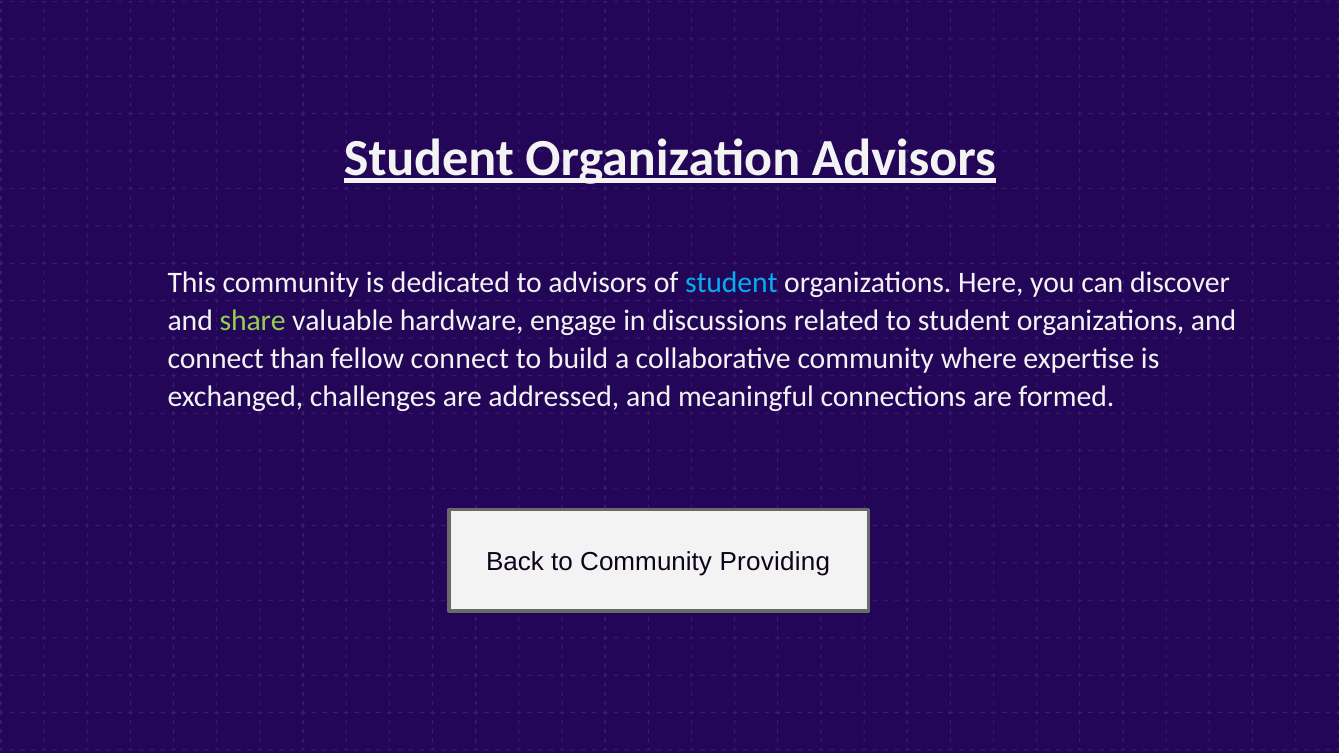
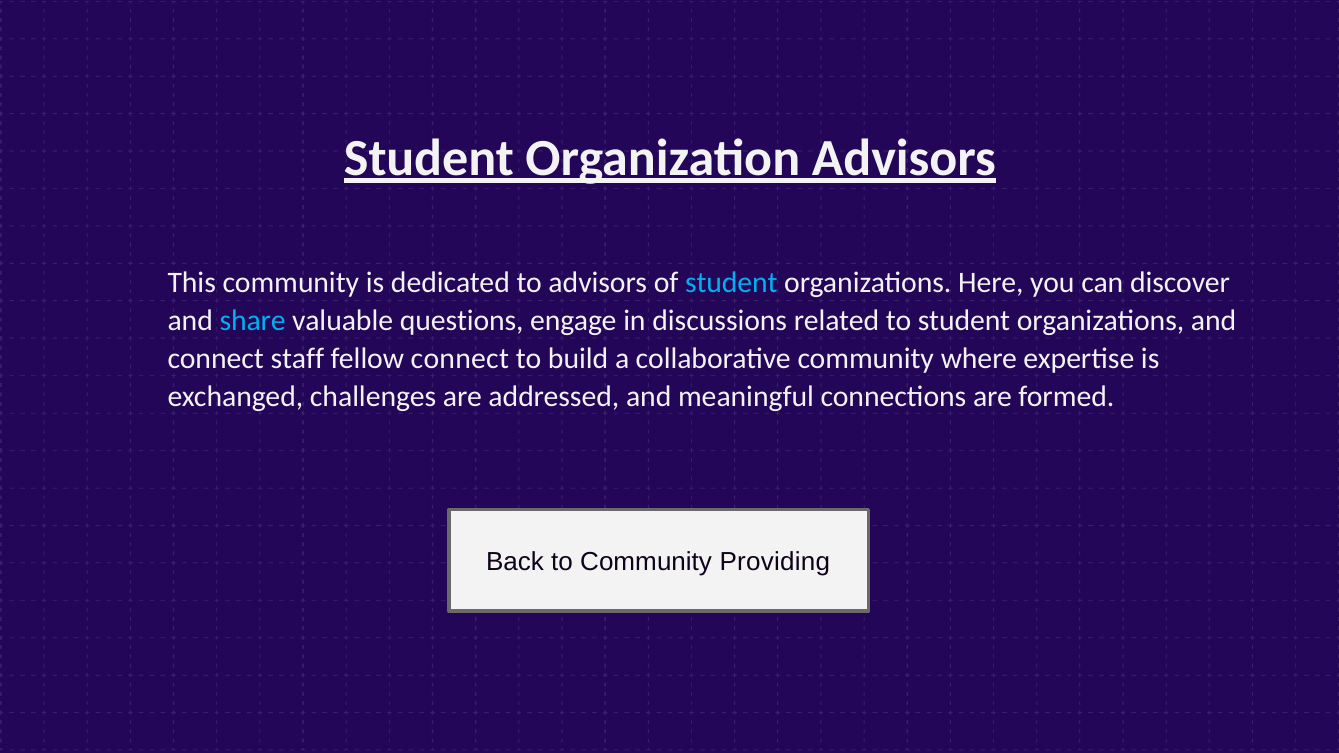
share colour: light green -> light blue (253, 321)
hardware: hardware -> questions (462, 321)
than: than -> staff (297, 359)
